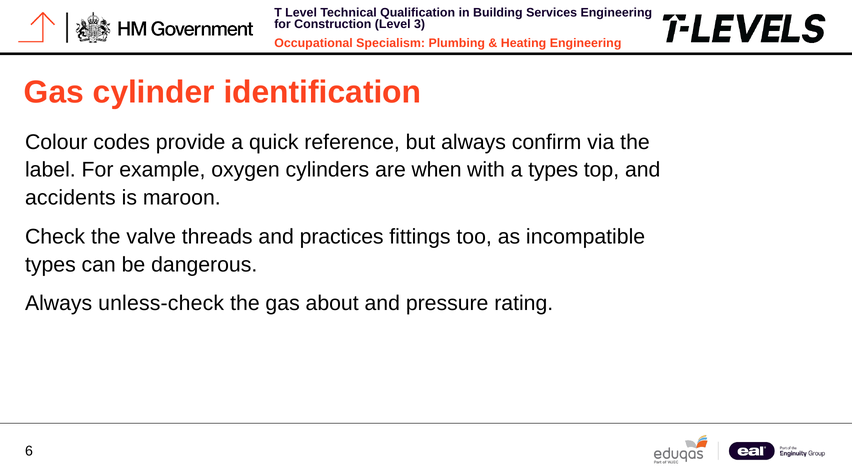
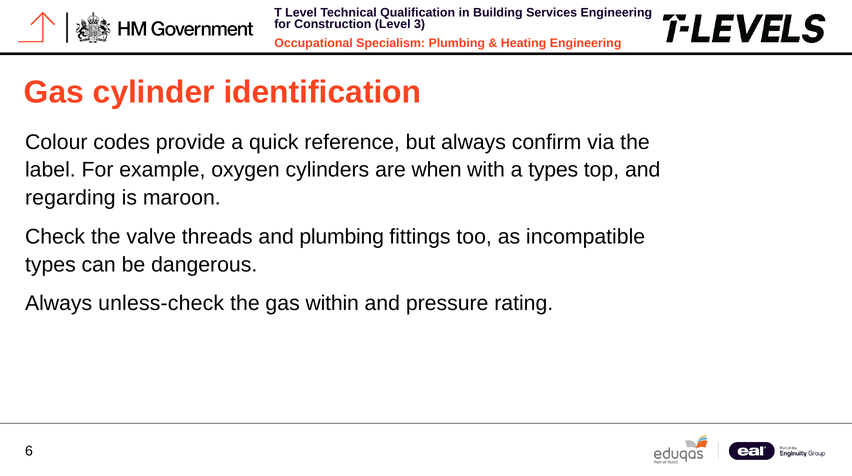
accidents: accidents -> regarding (70, 198)
and practices: practices -> plumbing (342, 237)
about: about -> within (332, 303)
